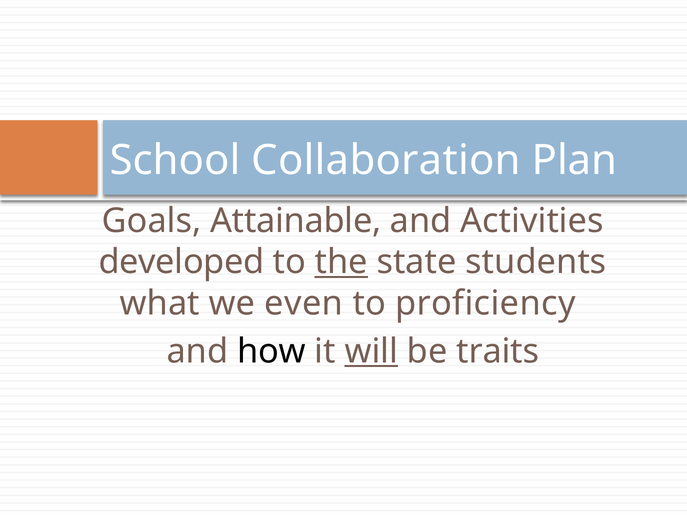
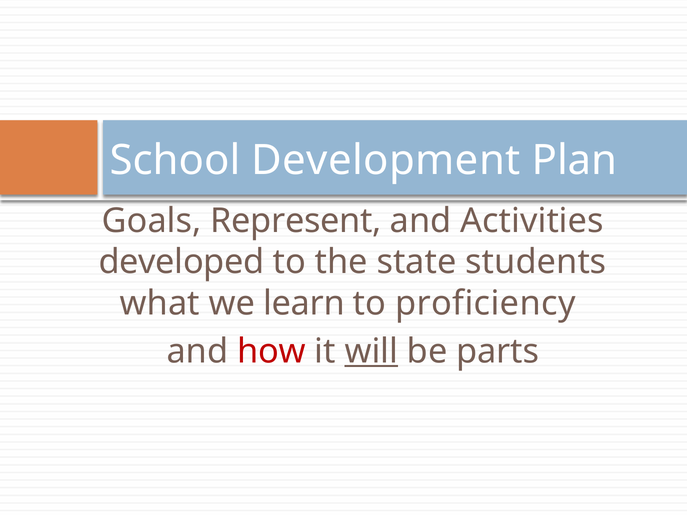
Collaboration: Collaboration -> Development (386, 160)
Attainable: Attainable -> Represent (296, 221)
the underline: present -> none (341, 262)
even: even -> learn (304, 303)
how colour: black -> red (271, 351)
traits: traits -> parts (498, 351)
